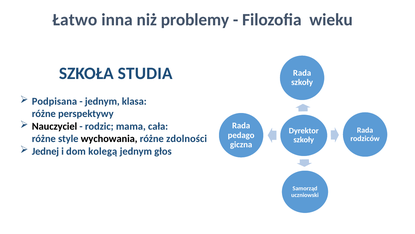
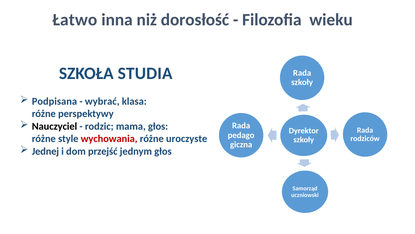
problemy: problemy -> dorosłość (195, 20)
jednym: jednym -> wybrać (102, 101)
mama cała: cała -> głos (158, 126)
wychowania colour: black -> red (109, 139)
zdolności: zdolności -> uroczyste (187, 139)
kolegą: kolegą -> przejść (103, 151)
